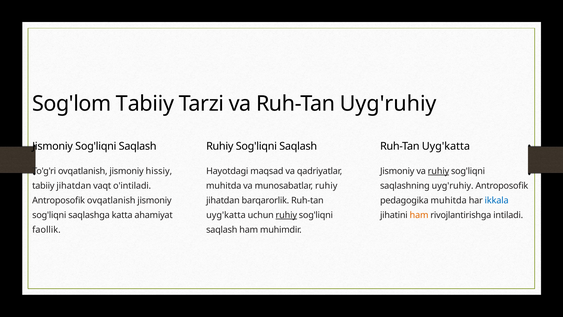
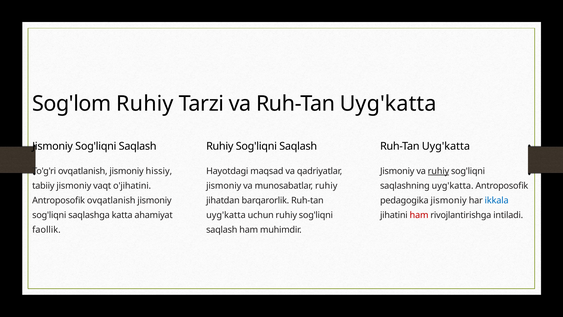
Sog'lom Tabiiy: Tabiiy -> Ruhiy (145, 104)
va Ruh-Tan Uyg'ruhiy: Uyg'ruhiy -> Uyg'katta (388, 104)
tabiiy jihatdan: jihatdan -> jismoniy (74, 186)
o'intiladi: o'intiladi -> o'jihatini (132, 186)
muhitda: muhitda -> jismoniy (224, 186)
saqlashning uyg'ruhiy: uyg'ruhiy -> uyg'katta (453, 186)
pedagogika muhitda: muhitda -> jismoniy (449, 200)
ruhiy underline: present -> none (286, 215)
ham colour: orange -> red (419, 215)
